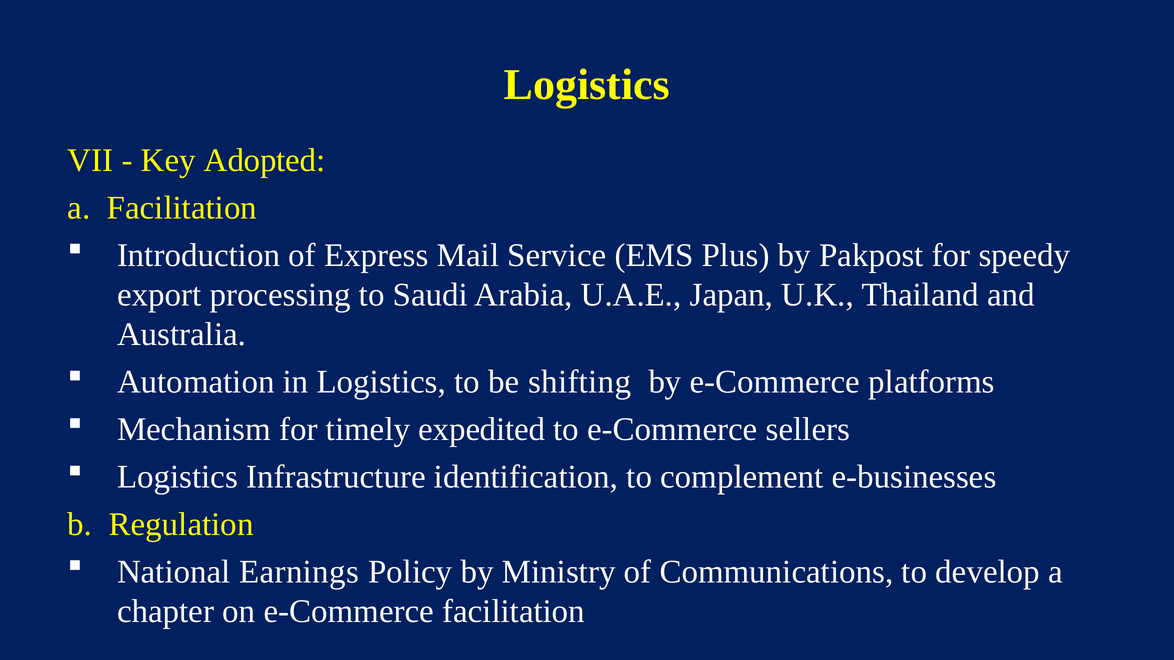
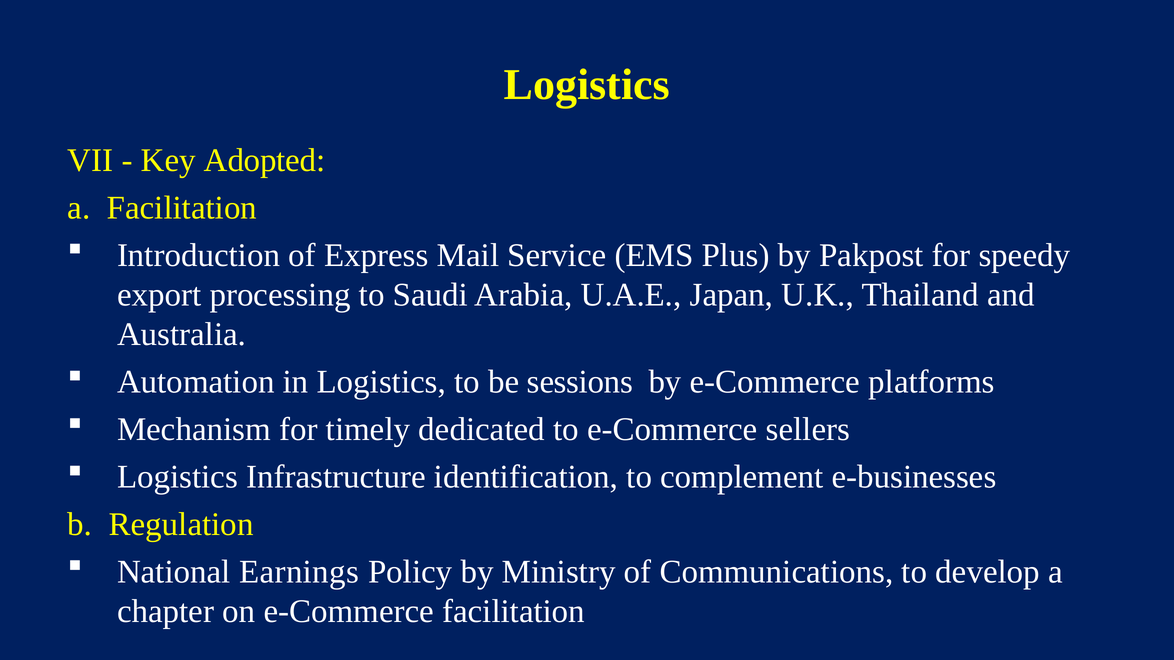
shifting: shifting -> sessions (580, 382)
expedited: expedited -> dedicated (482, 430)
